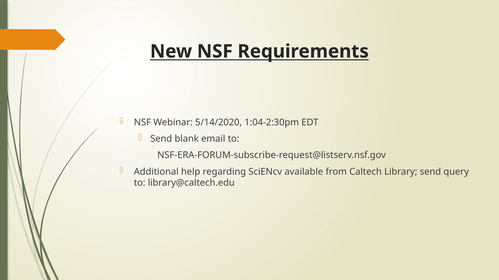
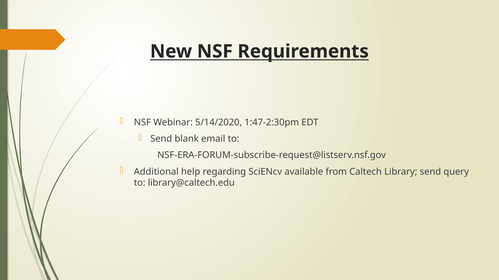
1:04-2:30pm: 1:04-2:30pm -> 1:47-2:30pm (272, 123)
